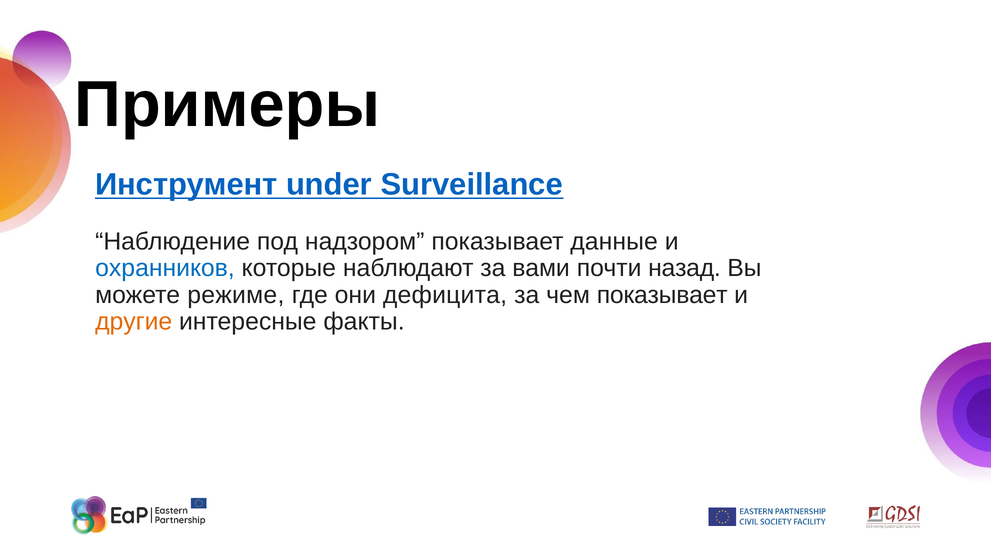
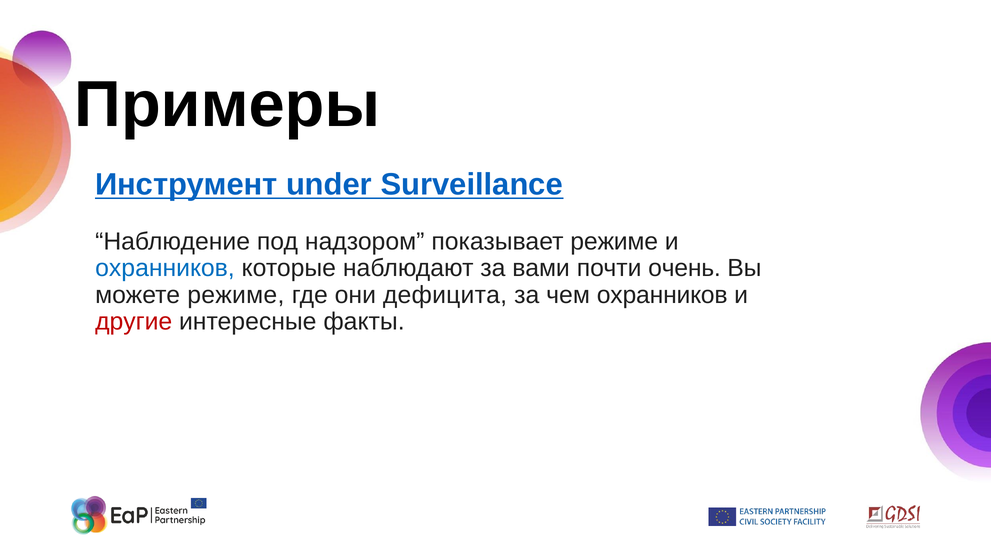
показывает данные: данные -> режиме (614, 242)
назад: назад -> очень (685, 268)
чем показывает: показывает -> охранников (662, 295)
другие colour: orange -> red (134, 322)
